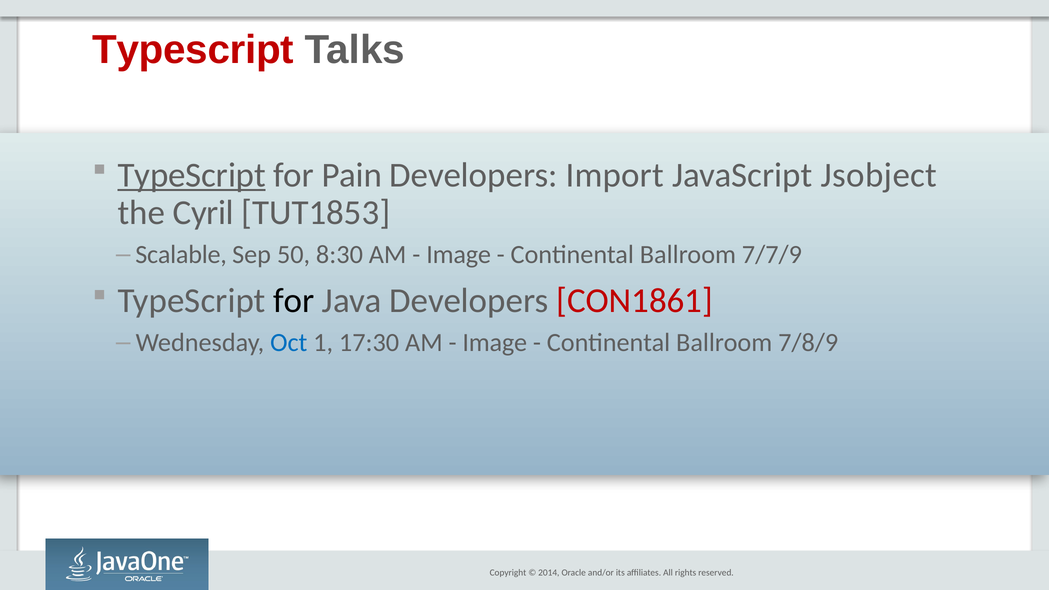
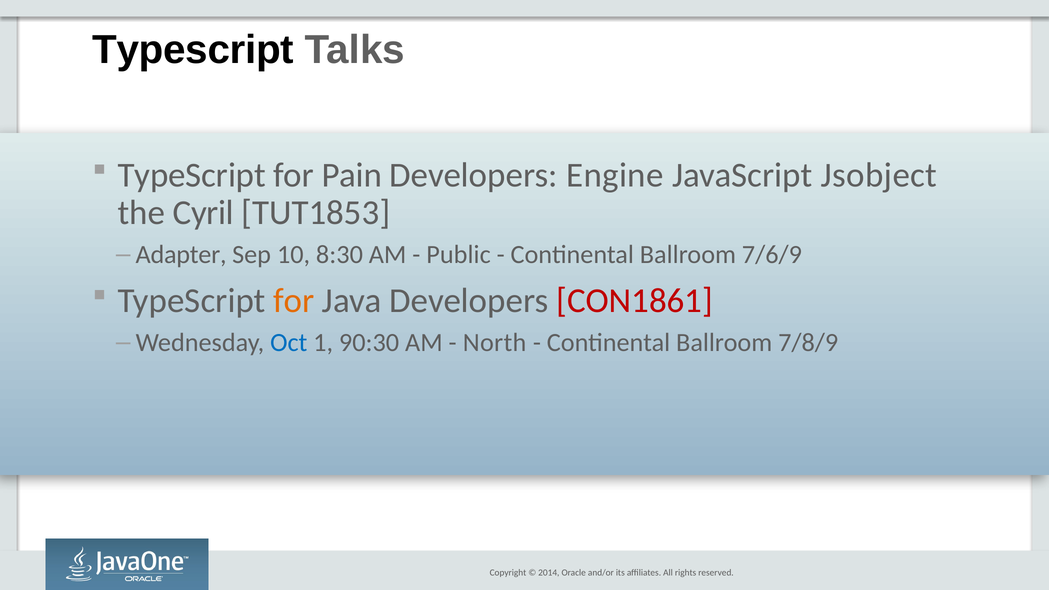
Typescript colour: red -> black (193, 50)
TypeScript underline: present -> none (192, 175)
Import: Import -> Engine (615, 175)
Scalable: Scalable -> Adapter (181, 255)
50: 50 -> 10 (294, 255)
Image: Image -> Public (459, 255)
7/7/9: 7/7/9 -> 7/6/9 (772, 255)
for colour: black -> orange (294, 301)
17:30: 17:30 -> 90:30 (369, 343)
Image: Image -> North (495, 343)
